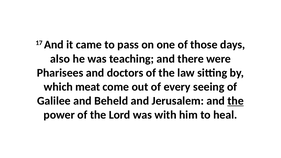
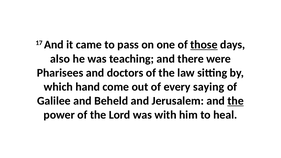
those underline: none -> present (204, 45)
meat: meat -> hand (88, 87)
seeing: seeing -> saying (209, 87)
